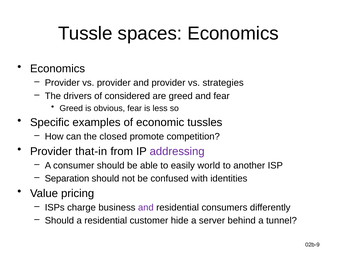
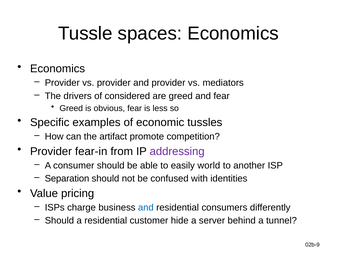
strategies: strategies -> mediators (223, 83)
closed: closed -> artifact (113, 136)
that-in: that-in -> fear-in (91, 151)
and colour: purple -> blue (146, 207)
